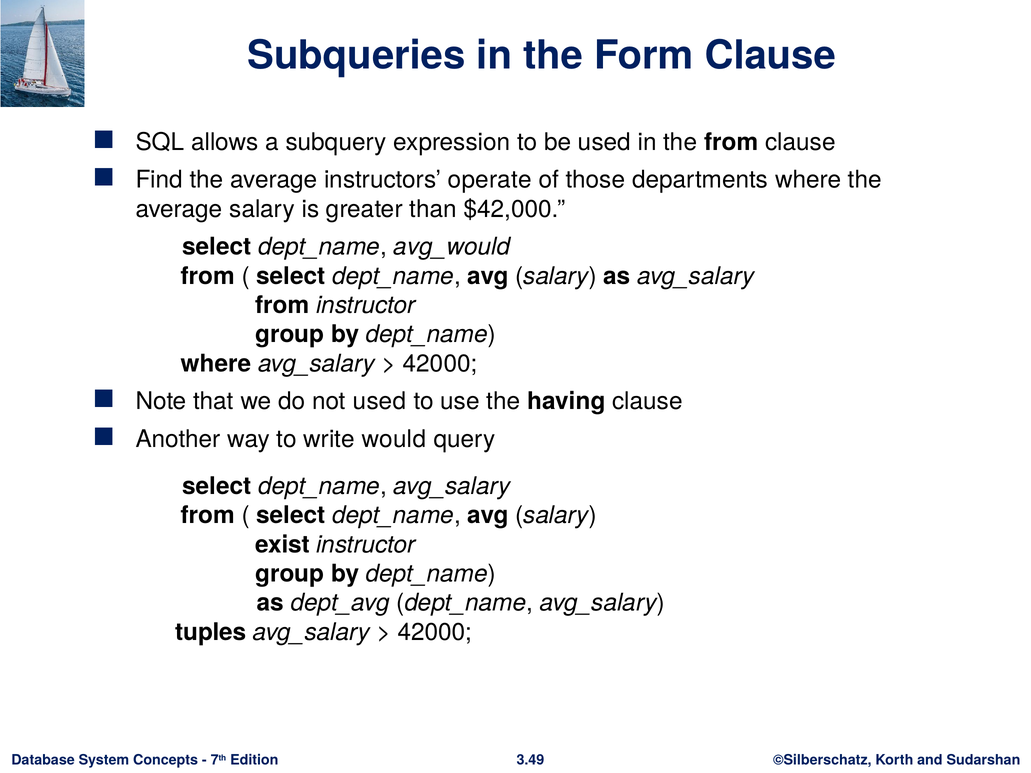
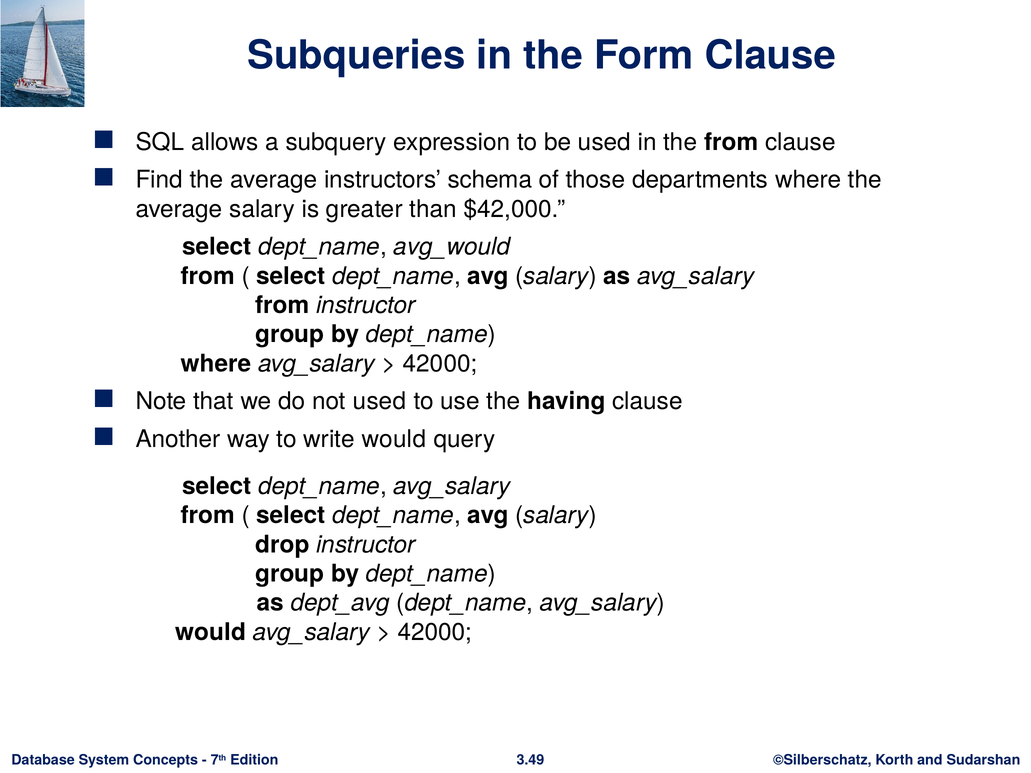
operate: operate -> schema (490, 180)
exist: exist -> drop (282, 545)
tuples: tuples -> would (211, 632)
